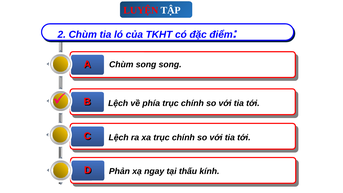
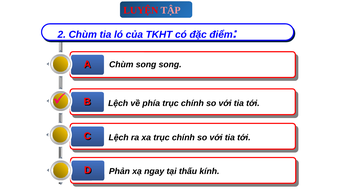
TẬP colour: white -> pink (171, 10)
